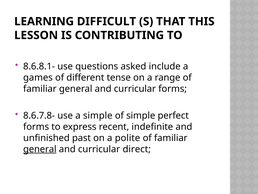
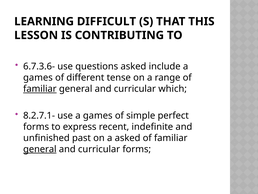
8.6.8.1-: 8.6.8.1- -> 6.7.3.6- (39, 66)
familiar underline: none -> present (40, 89)
curricular forms: forms -> which (173, 89)
8.6.7.8-: 8.6.7.8- -> 8.2.7.1- (39, 115)
use a simple: simple -> games (98, 115)
a polite: polite -> asked (128, 138)
curricular direct: direct -> forms (137, 149)
